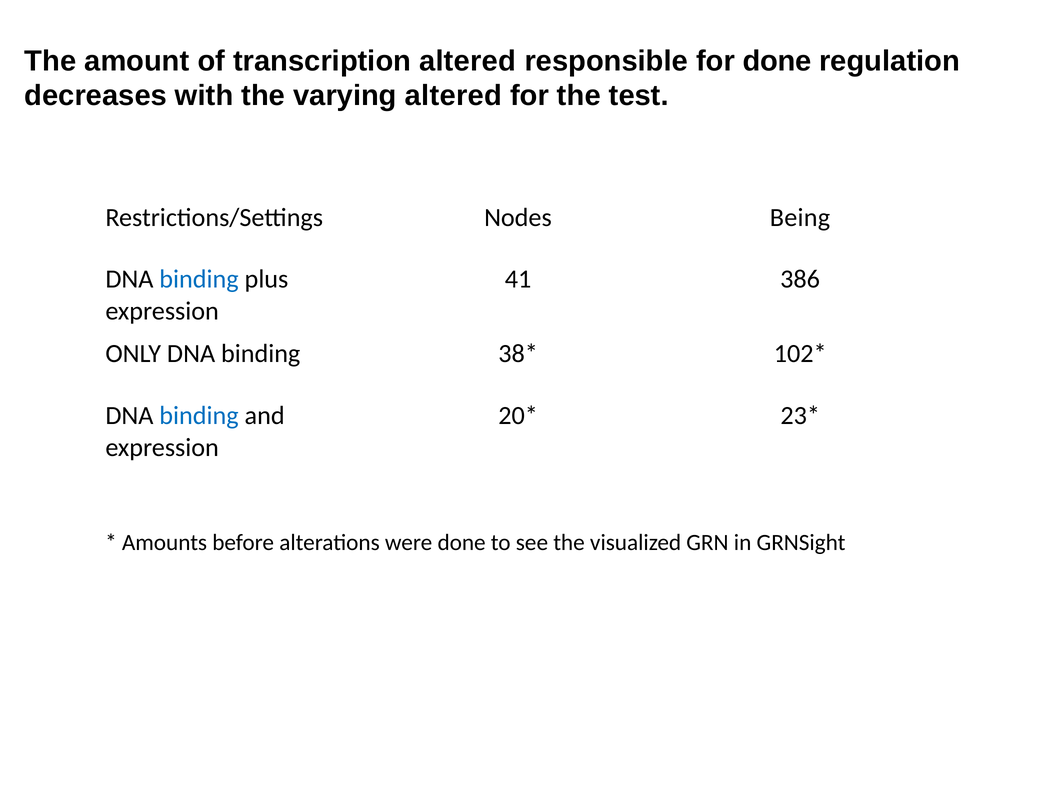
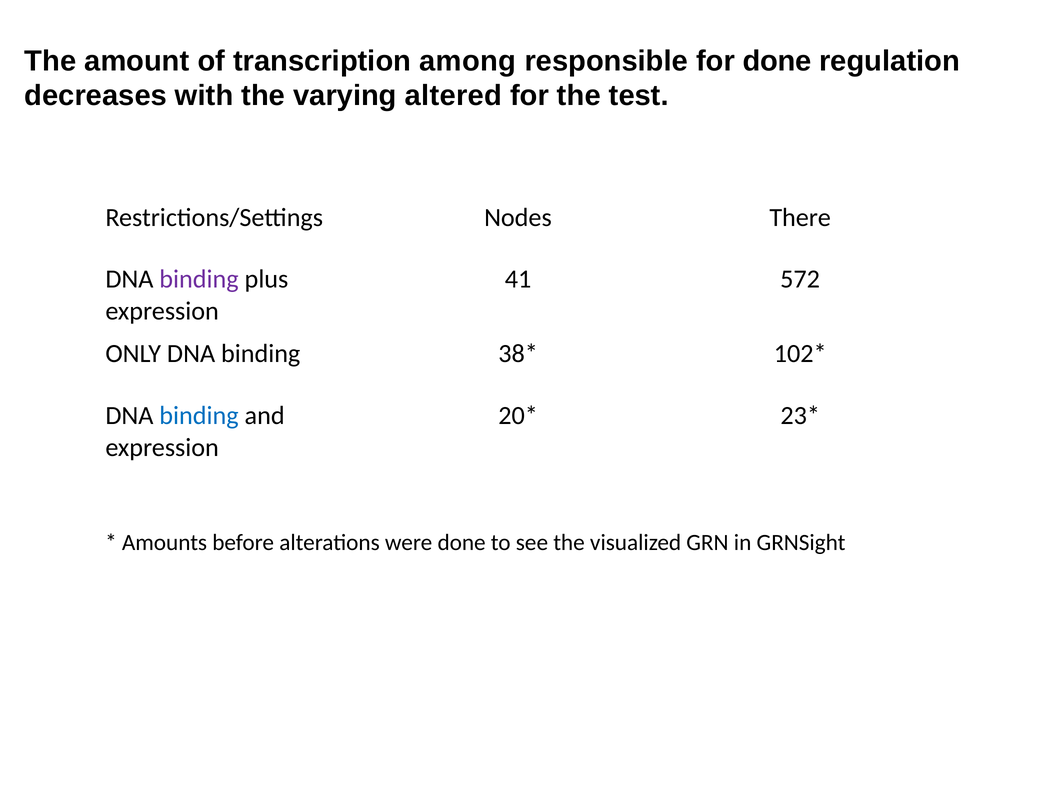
transcription altered: altered -> among (468, 61)
Being: Being -> There (800, 218)
binding colour: blue -> purple (199, 279)
386: 386 -> 572 (800, 279)
